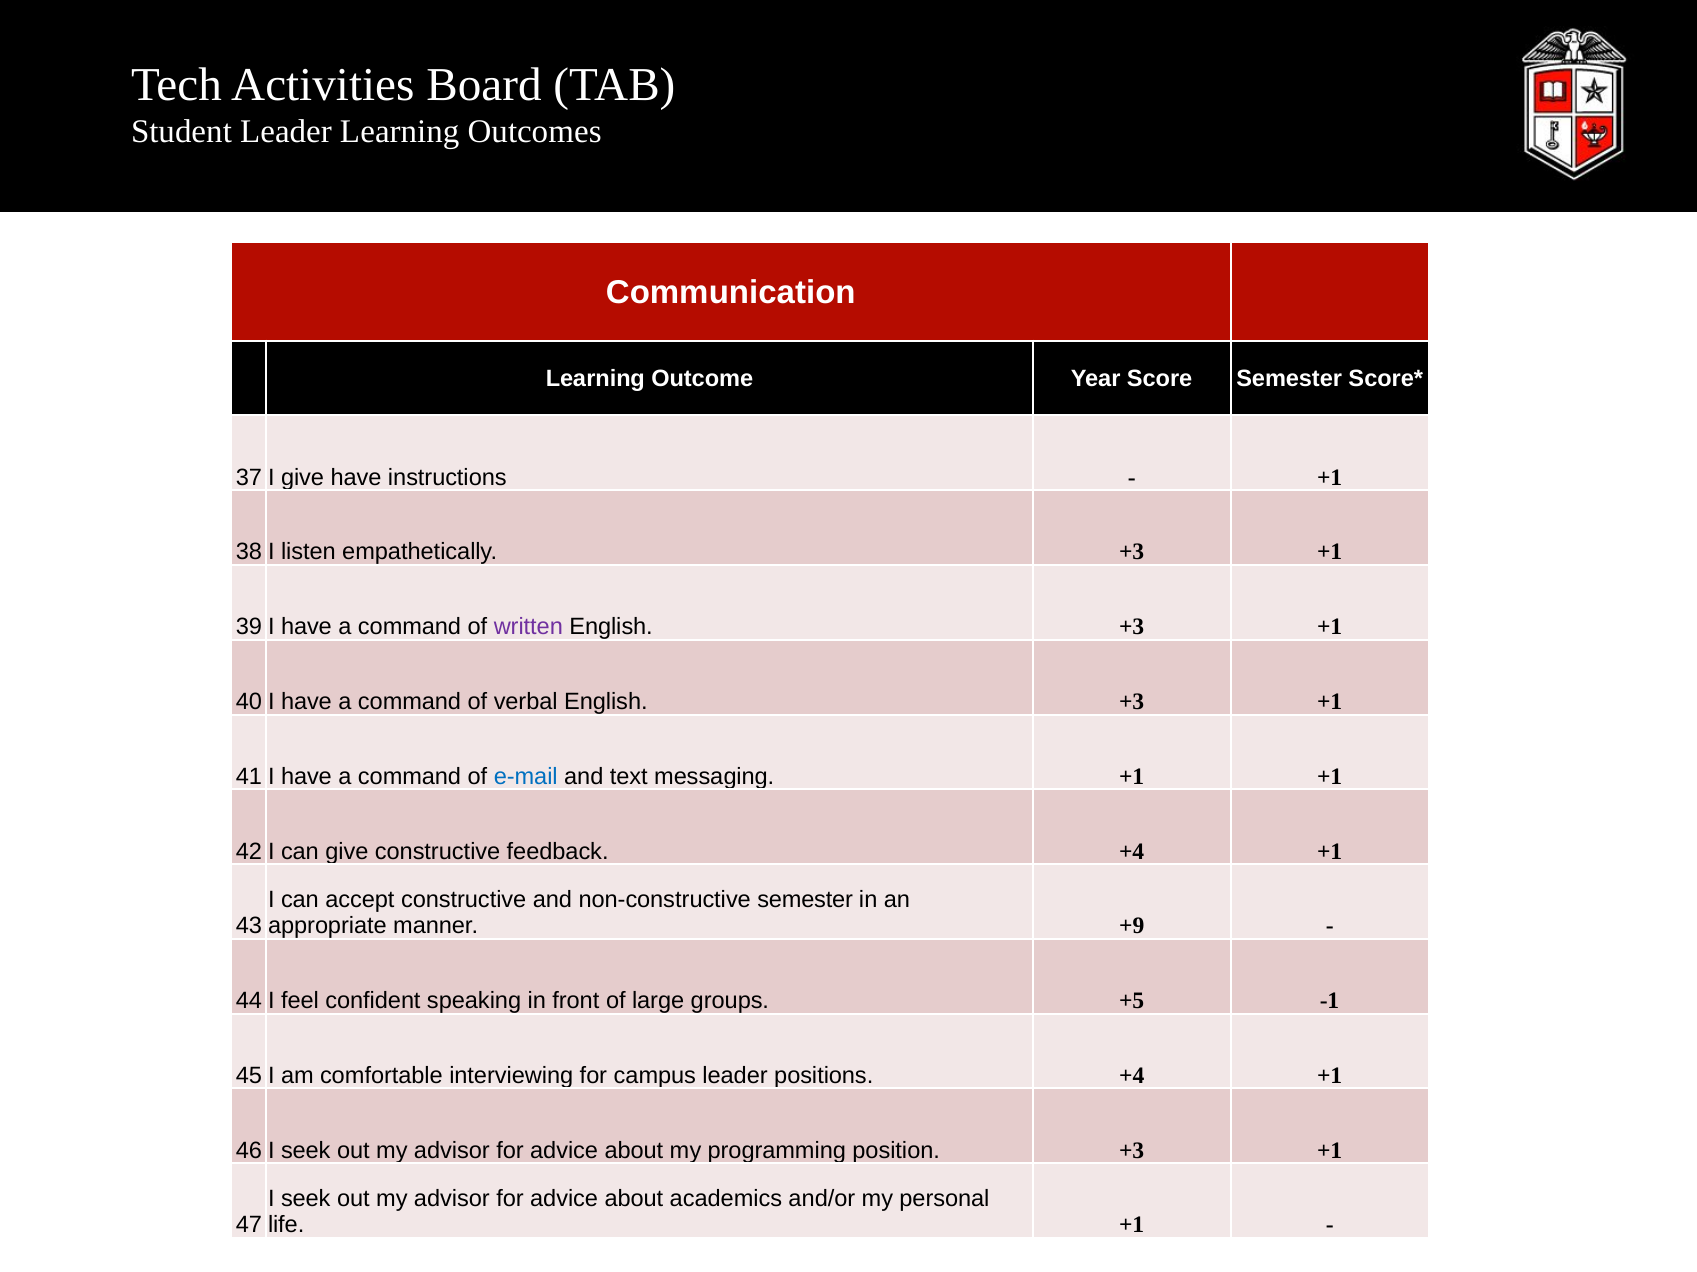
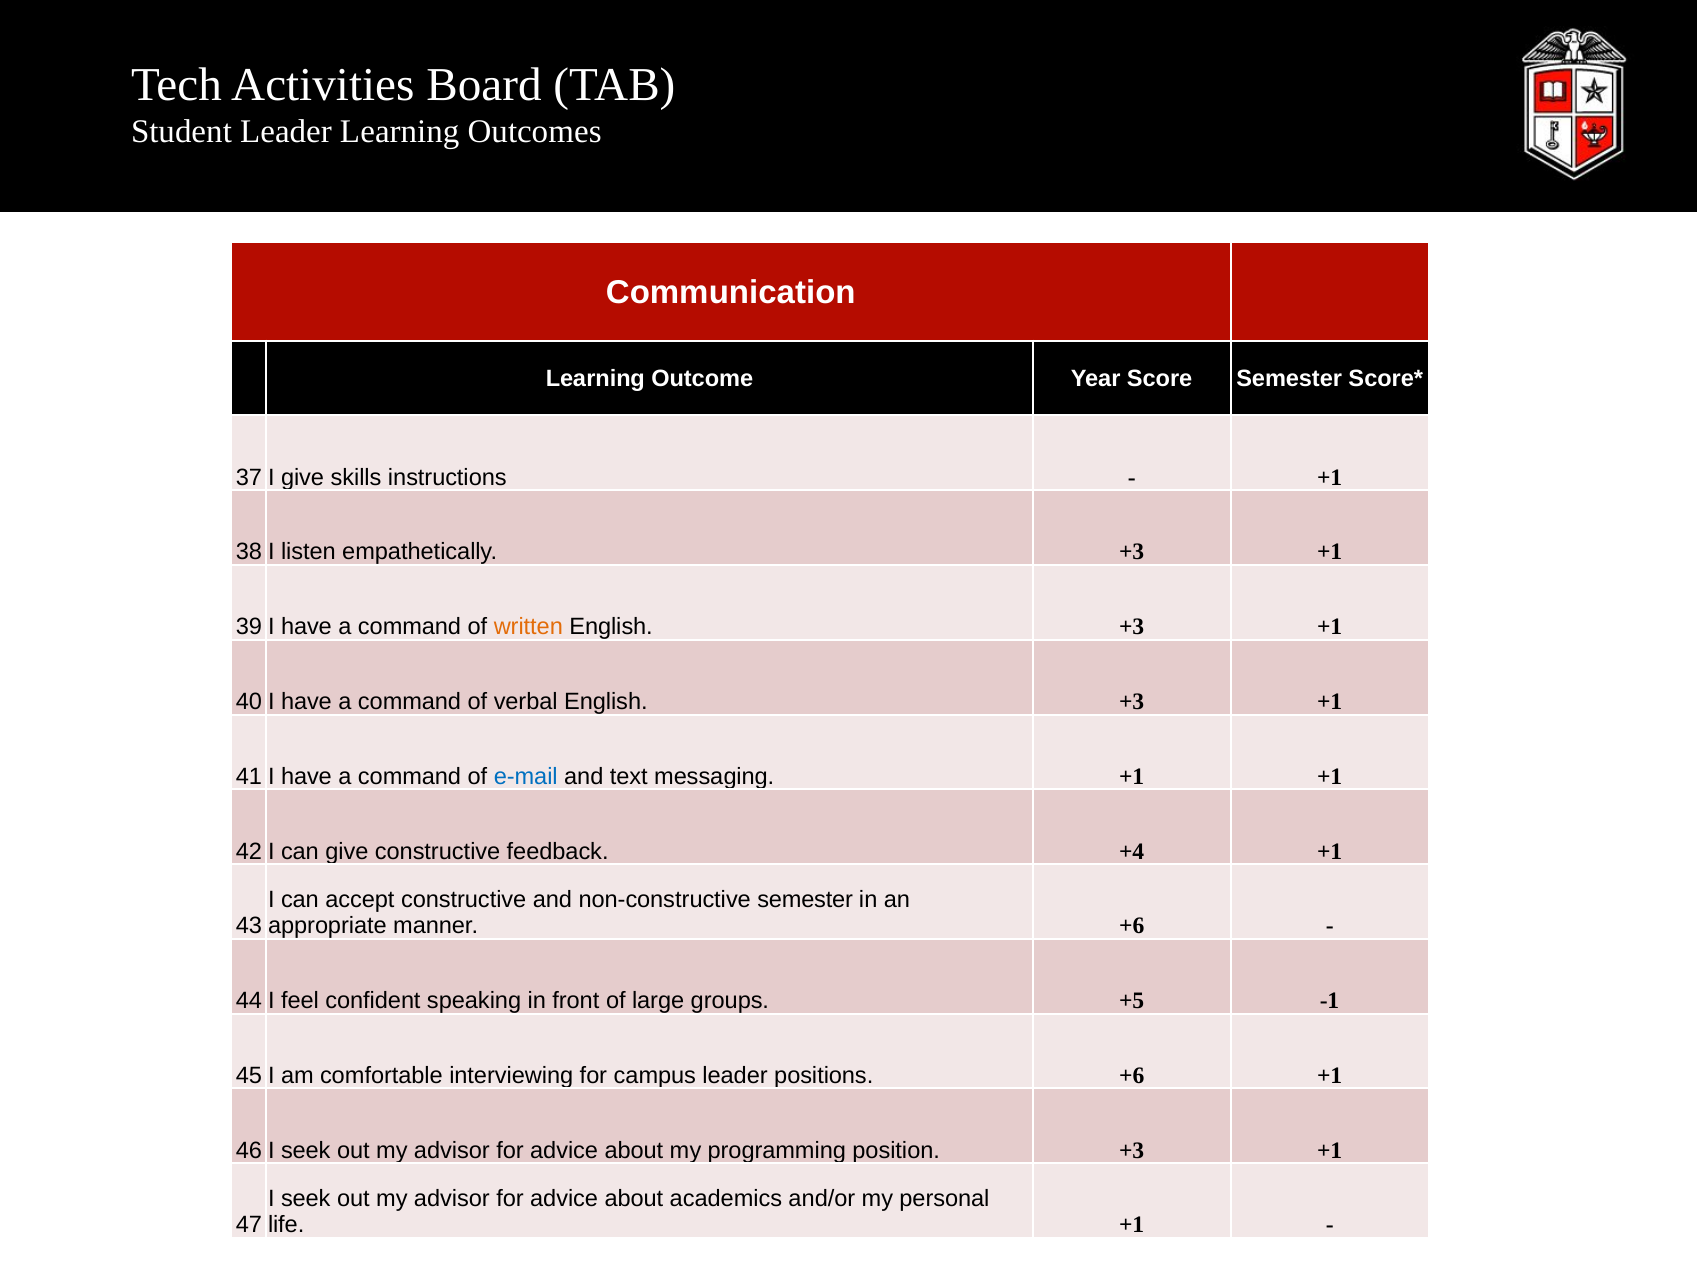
give have: have -> skills (356, 478)
written colour: purple -> orange (528, 627)
manner +9: +9 -> +6 (1132, 927)
positions +4: +4 -> +6 (1132, 1076)
